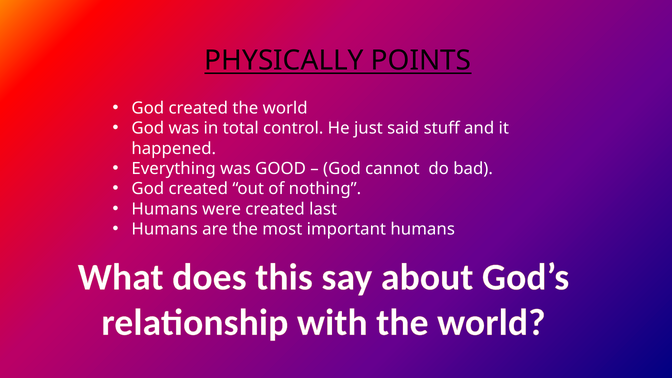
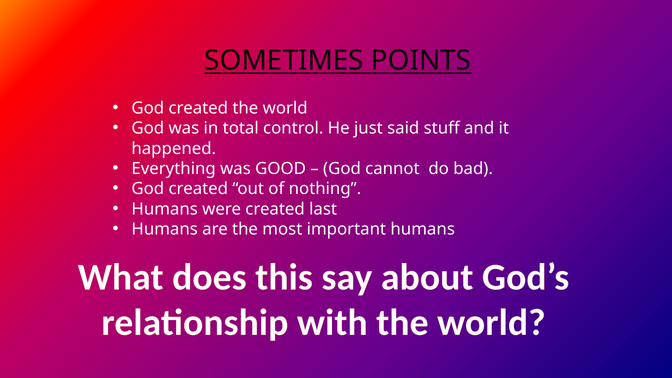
PHYSICALLY: PHYSICALLY -> SOMETIMES (284, 61)
